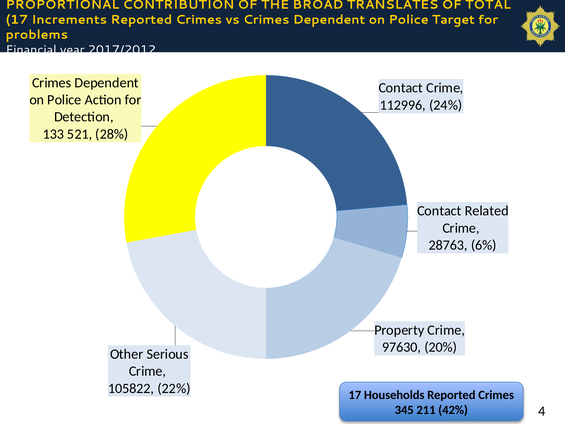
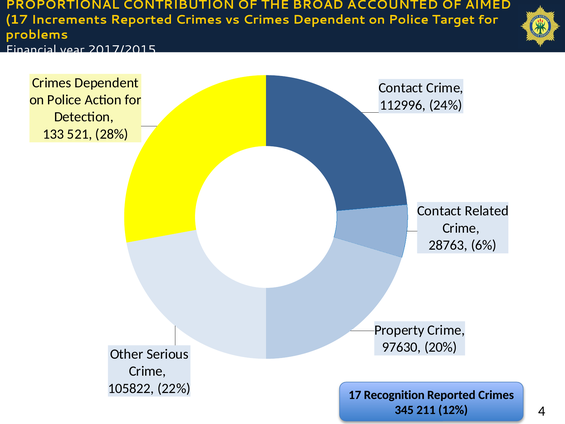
TRANSLATES: TRANSLATES -> ACCOUNTED (393, 5)
TOTAL: TOTAL -> AIMED (488, 5)
2017/2012: 2017/2012 -> 2017/2015 (122, 50)
Households: Households -> Recognition (394, 395)
42%: 42% -> 12% (453, 410)
